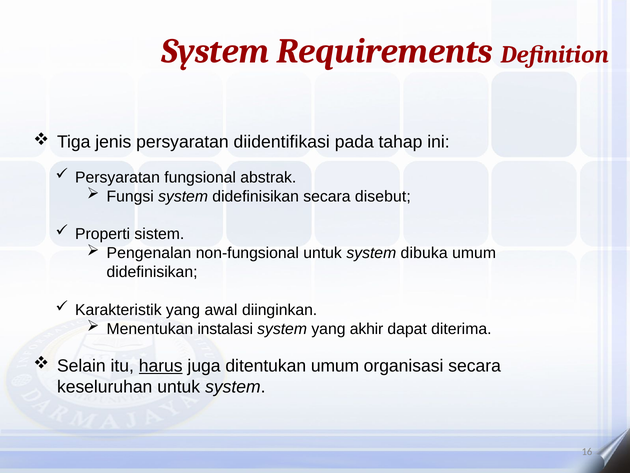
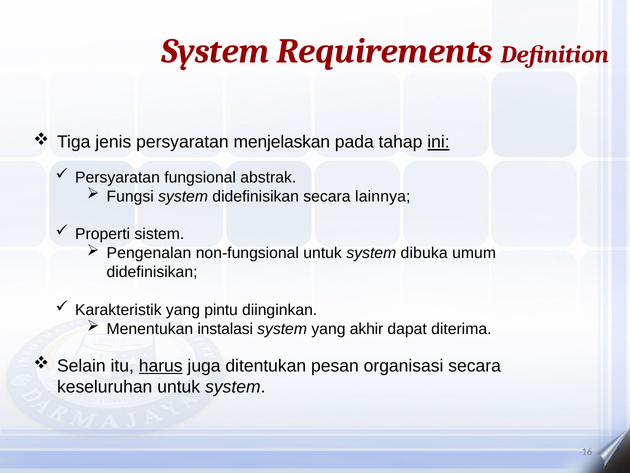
diidentifikasi: diidentifikasi -> menjelaskan (282, 142)
ini underline: none -> present (438, 142)
disebut: disebut -> lainnya (383, 196)
awal: awal -> pintu (221, 310)
ditentukan umum: umum -> pesan (335, 365)
